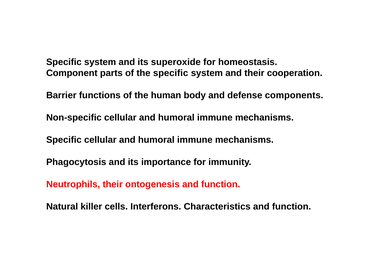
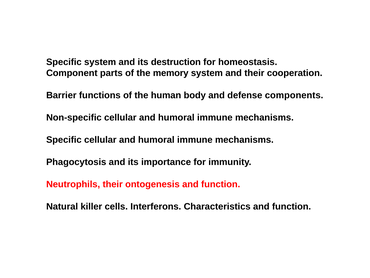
superoxide: superoxide -> destruction (176, 62)
the specific: specific -> memory (171, 73)
